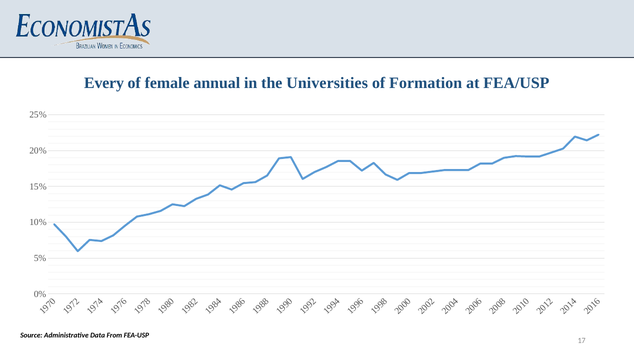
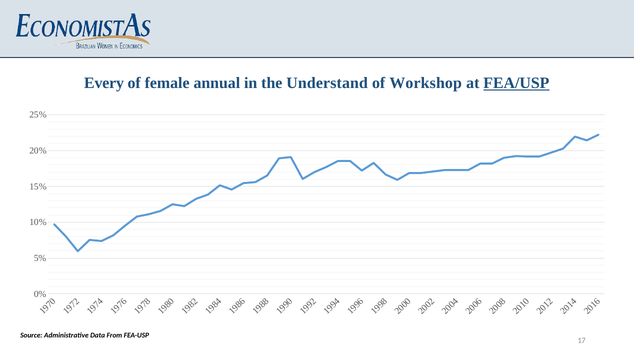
Universities: Universities -> Understand (327, 83)
Formation: Formation -> Workshop (426, 83)
FEA/USP underline: none -> present (516, 83)
